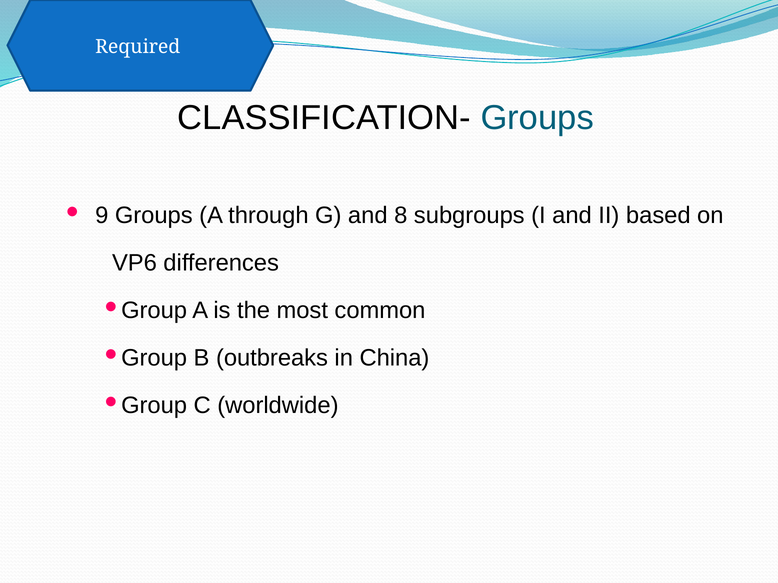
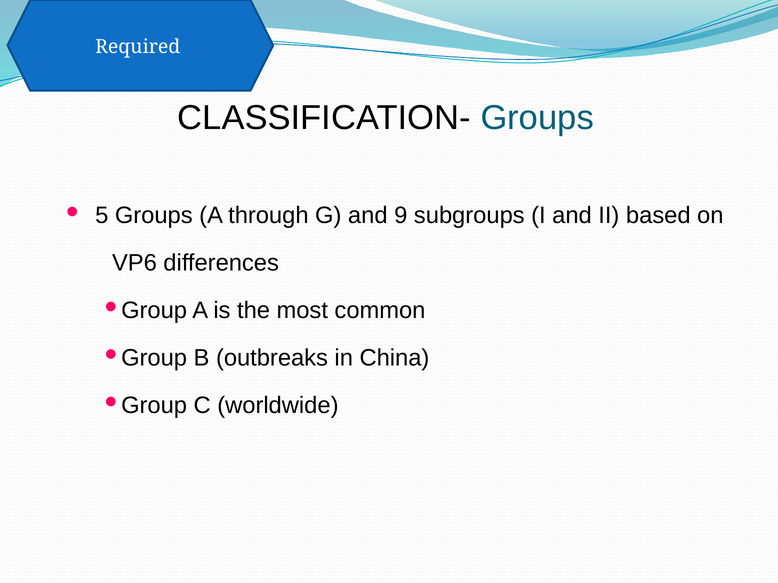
9: 9 -> 5 (102, 216)
8: 8 -> 9 (401, 216)
